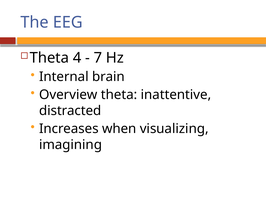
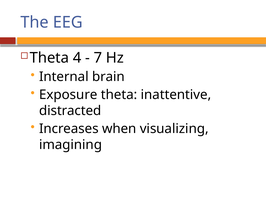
Overview: Overview -> Exposure (68, 95)
